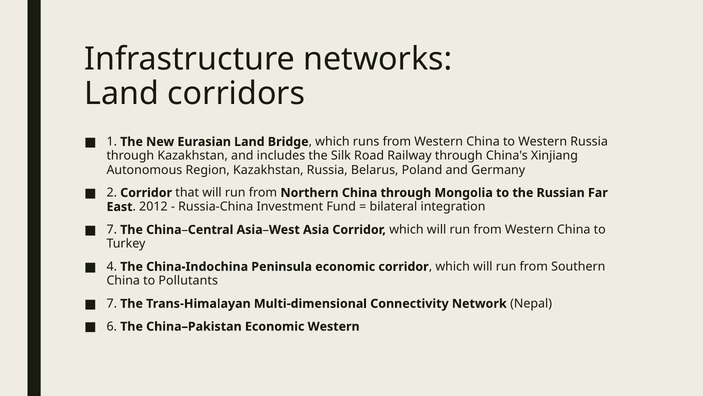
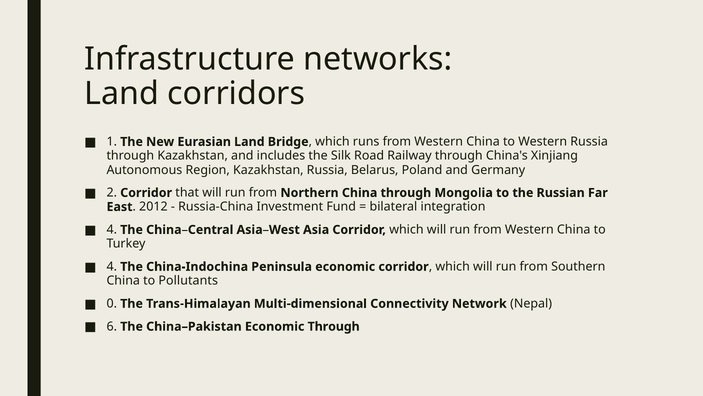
7: 7 -> 4 (112, 229)
7: 7 -> 0 (112, 303)
Economic Western: Western -> Through (334, 326)
